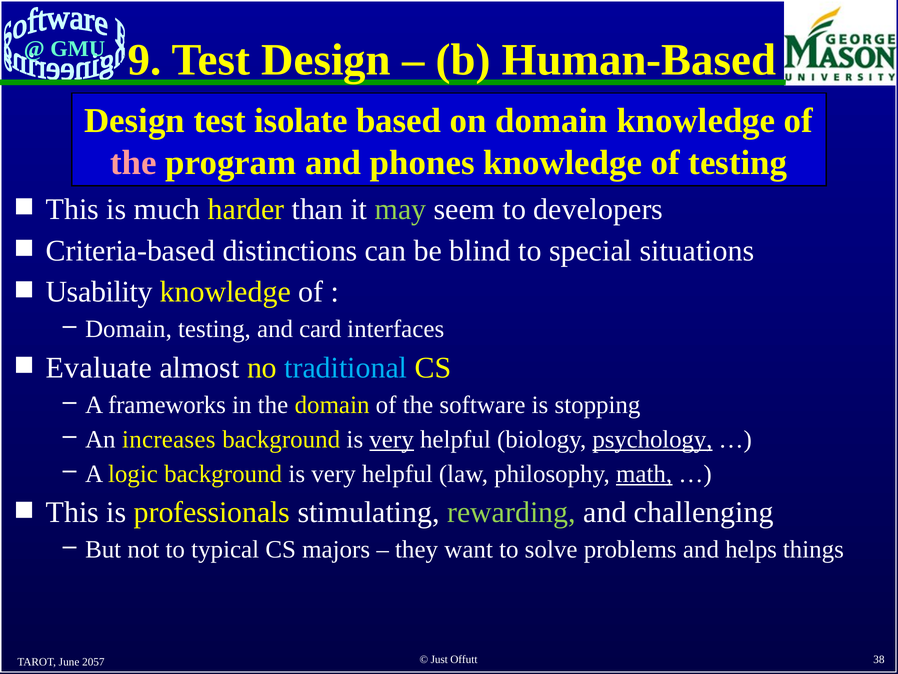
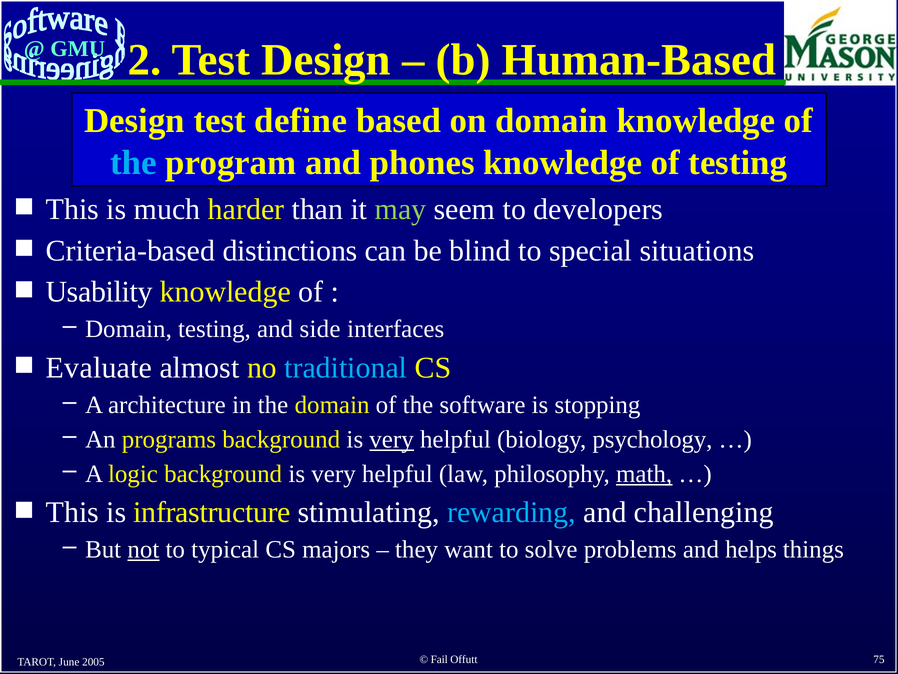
9: 9 -> 2 (145, 60)
isolate: isolate -> define (301, 121)
the colour: pink -> light blue (134, 163)
card: card -> side (320, 329)
frameworks: frameworks -> architecture (167, 405)
increases: increases -> programs (169, 439)
psychology underline: present -> none (652, 439)
professionals: professionals -> infrastructure (212, 512)
rewarding colour: light green -> light blue (511, 512)
not underline: none -> present (143, 549)
2057: 2057 -> 2005 (93, 661)
Just: Just -> Fail (439, 659)
38: 38 -> 75 (879, 659)
